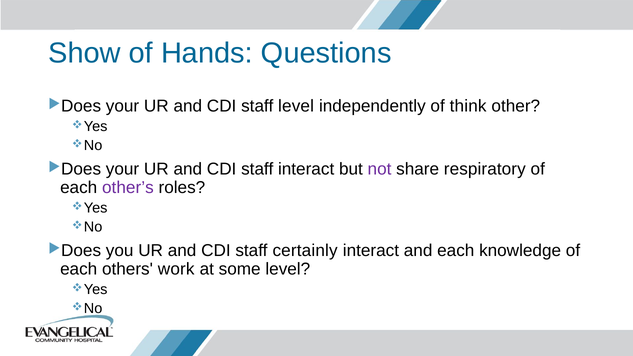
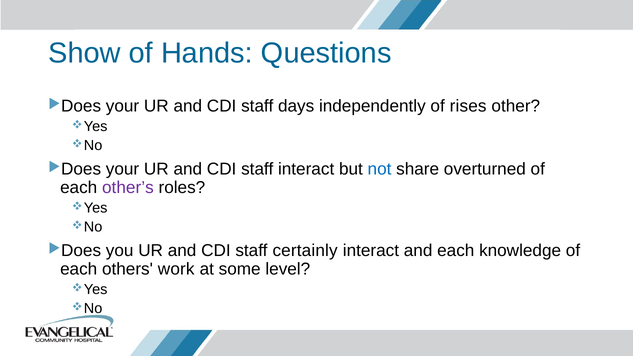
staff level: level -> days (296, 106)
think: think -> rises (468, 106)
not colour: purple -> blue (380, 169)
respiratory: respiratory -> overturned (485, 169)
